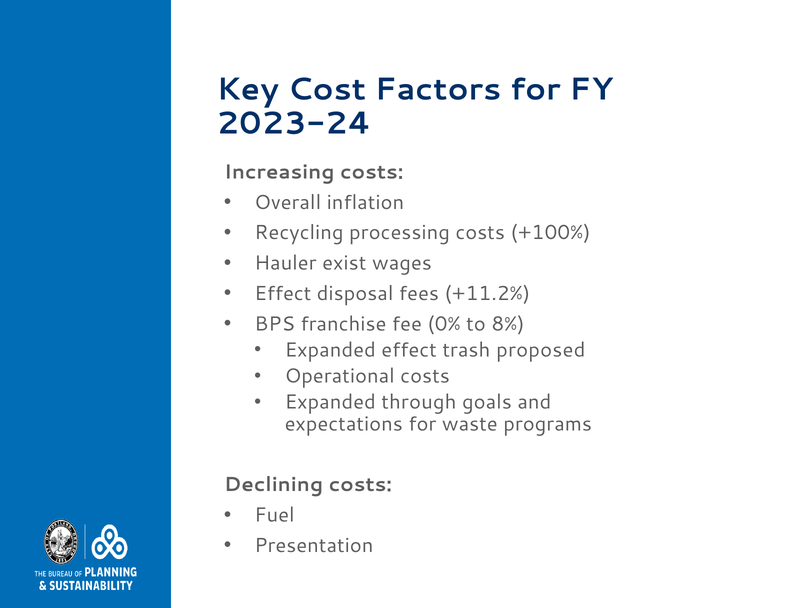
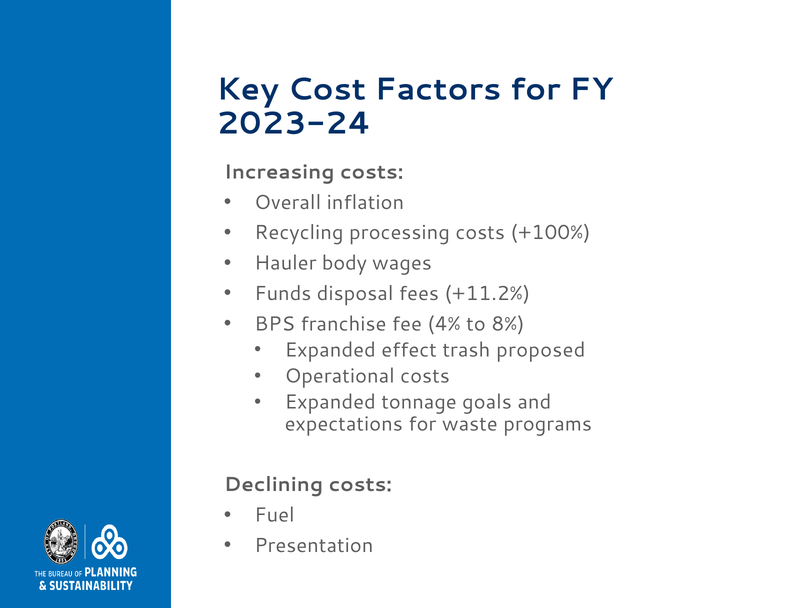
exist: exist -> body (344, 263)
Effect: Effect -> Funds (283, 293)
0%: 0% -> 4% (444, 324)
through: through -> tonnage (419, 402)
